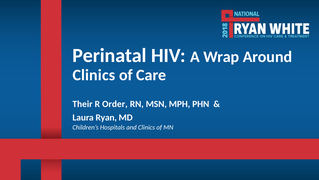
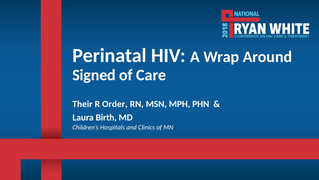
Clinics: Clinics -> Signed (94, 75)
Ryan: Ryan -> Birth (106, 117)
